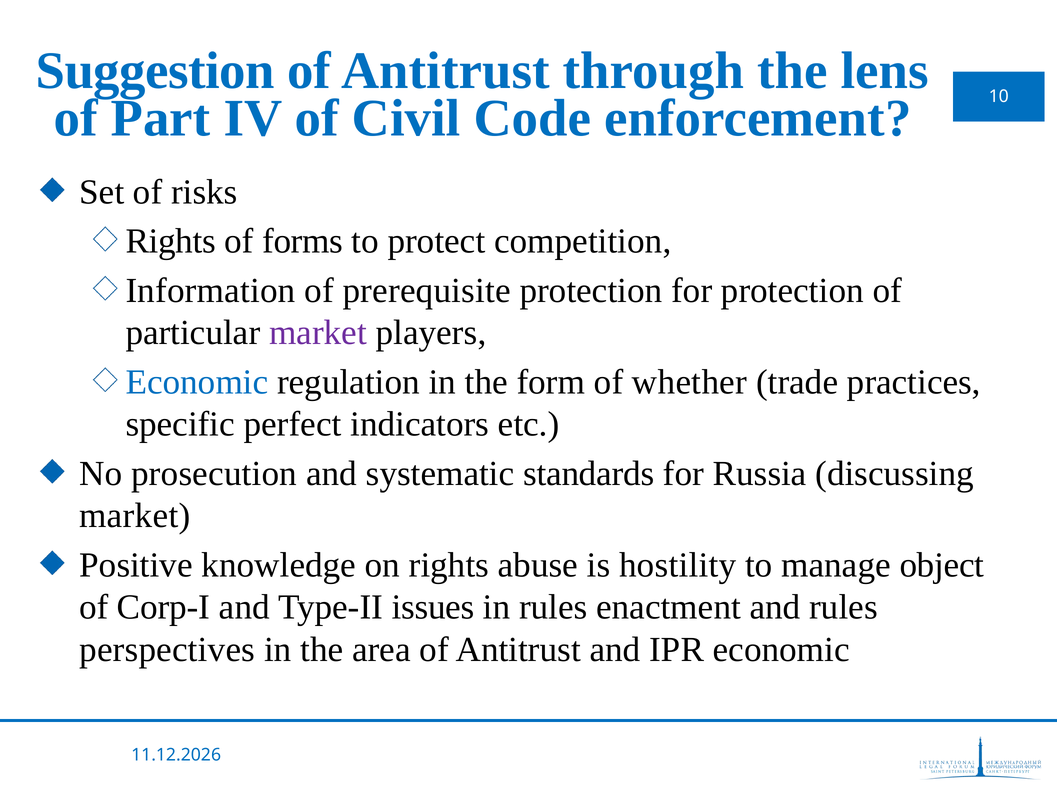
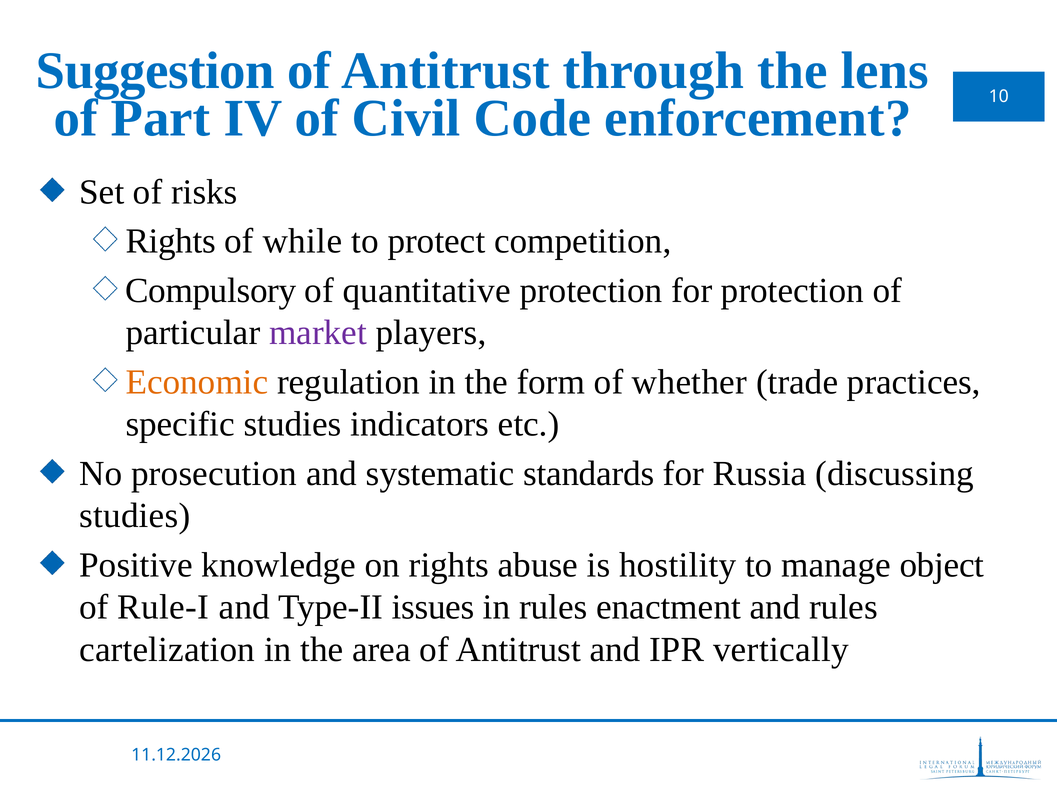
forms: forms -> while (302, 242)
Information: Information -> Compulsory (211, 291)
prerequisite: prerequisite -> quantitative (427, 291)
Economic colour: blue -> orange (197, 382)
specific perfect: perfect -> studies (293, 425)
market: market -> studies (135, 516)
Corp-I: Corp-I -> Rule-I (163, 608)
perspectives: perspectives -> cartelization (167, 650)
IPR economic: economic -> vertically (781, 650)
